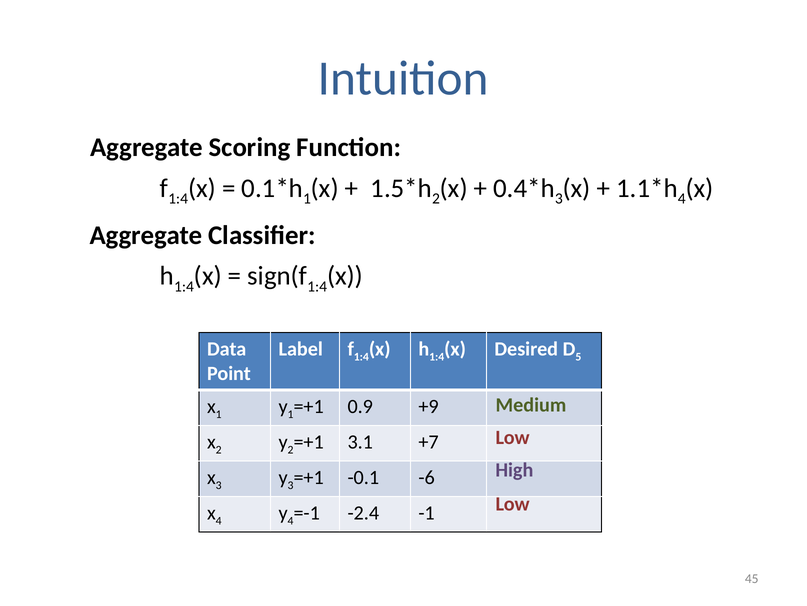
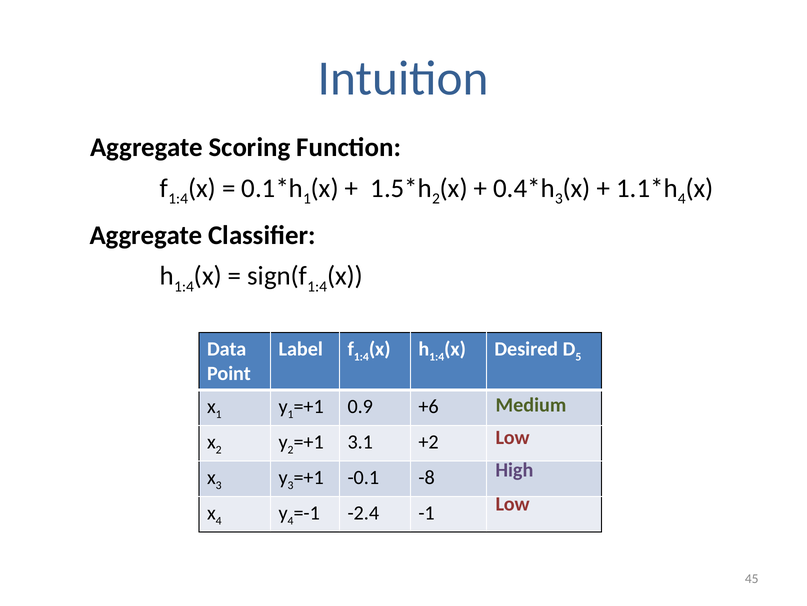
+9: +9 -> +6 (429, 406)
+7: +7 -> +2 (429, 441)
-6: -6 -> -8 (427, 477)
